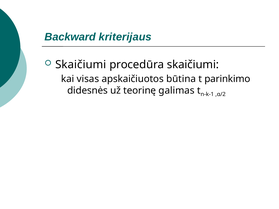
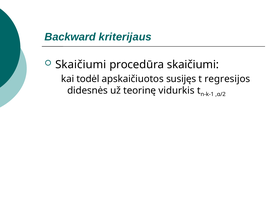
visas: visas -> todėl (88, 79)
būtina: būtina -> susijęs (181, 79)
parinkimo: parinkimo -> regresijos (227, 79)
galimas: galimas -> vidurkis (177, 91)
